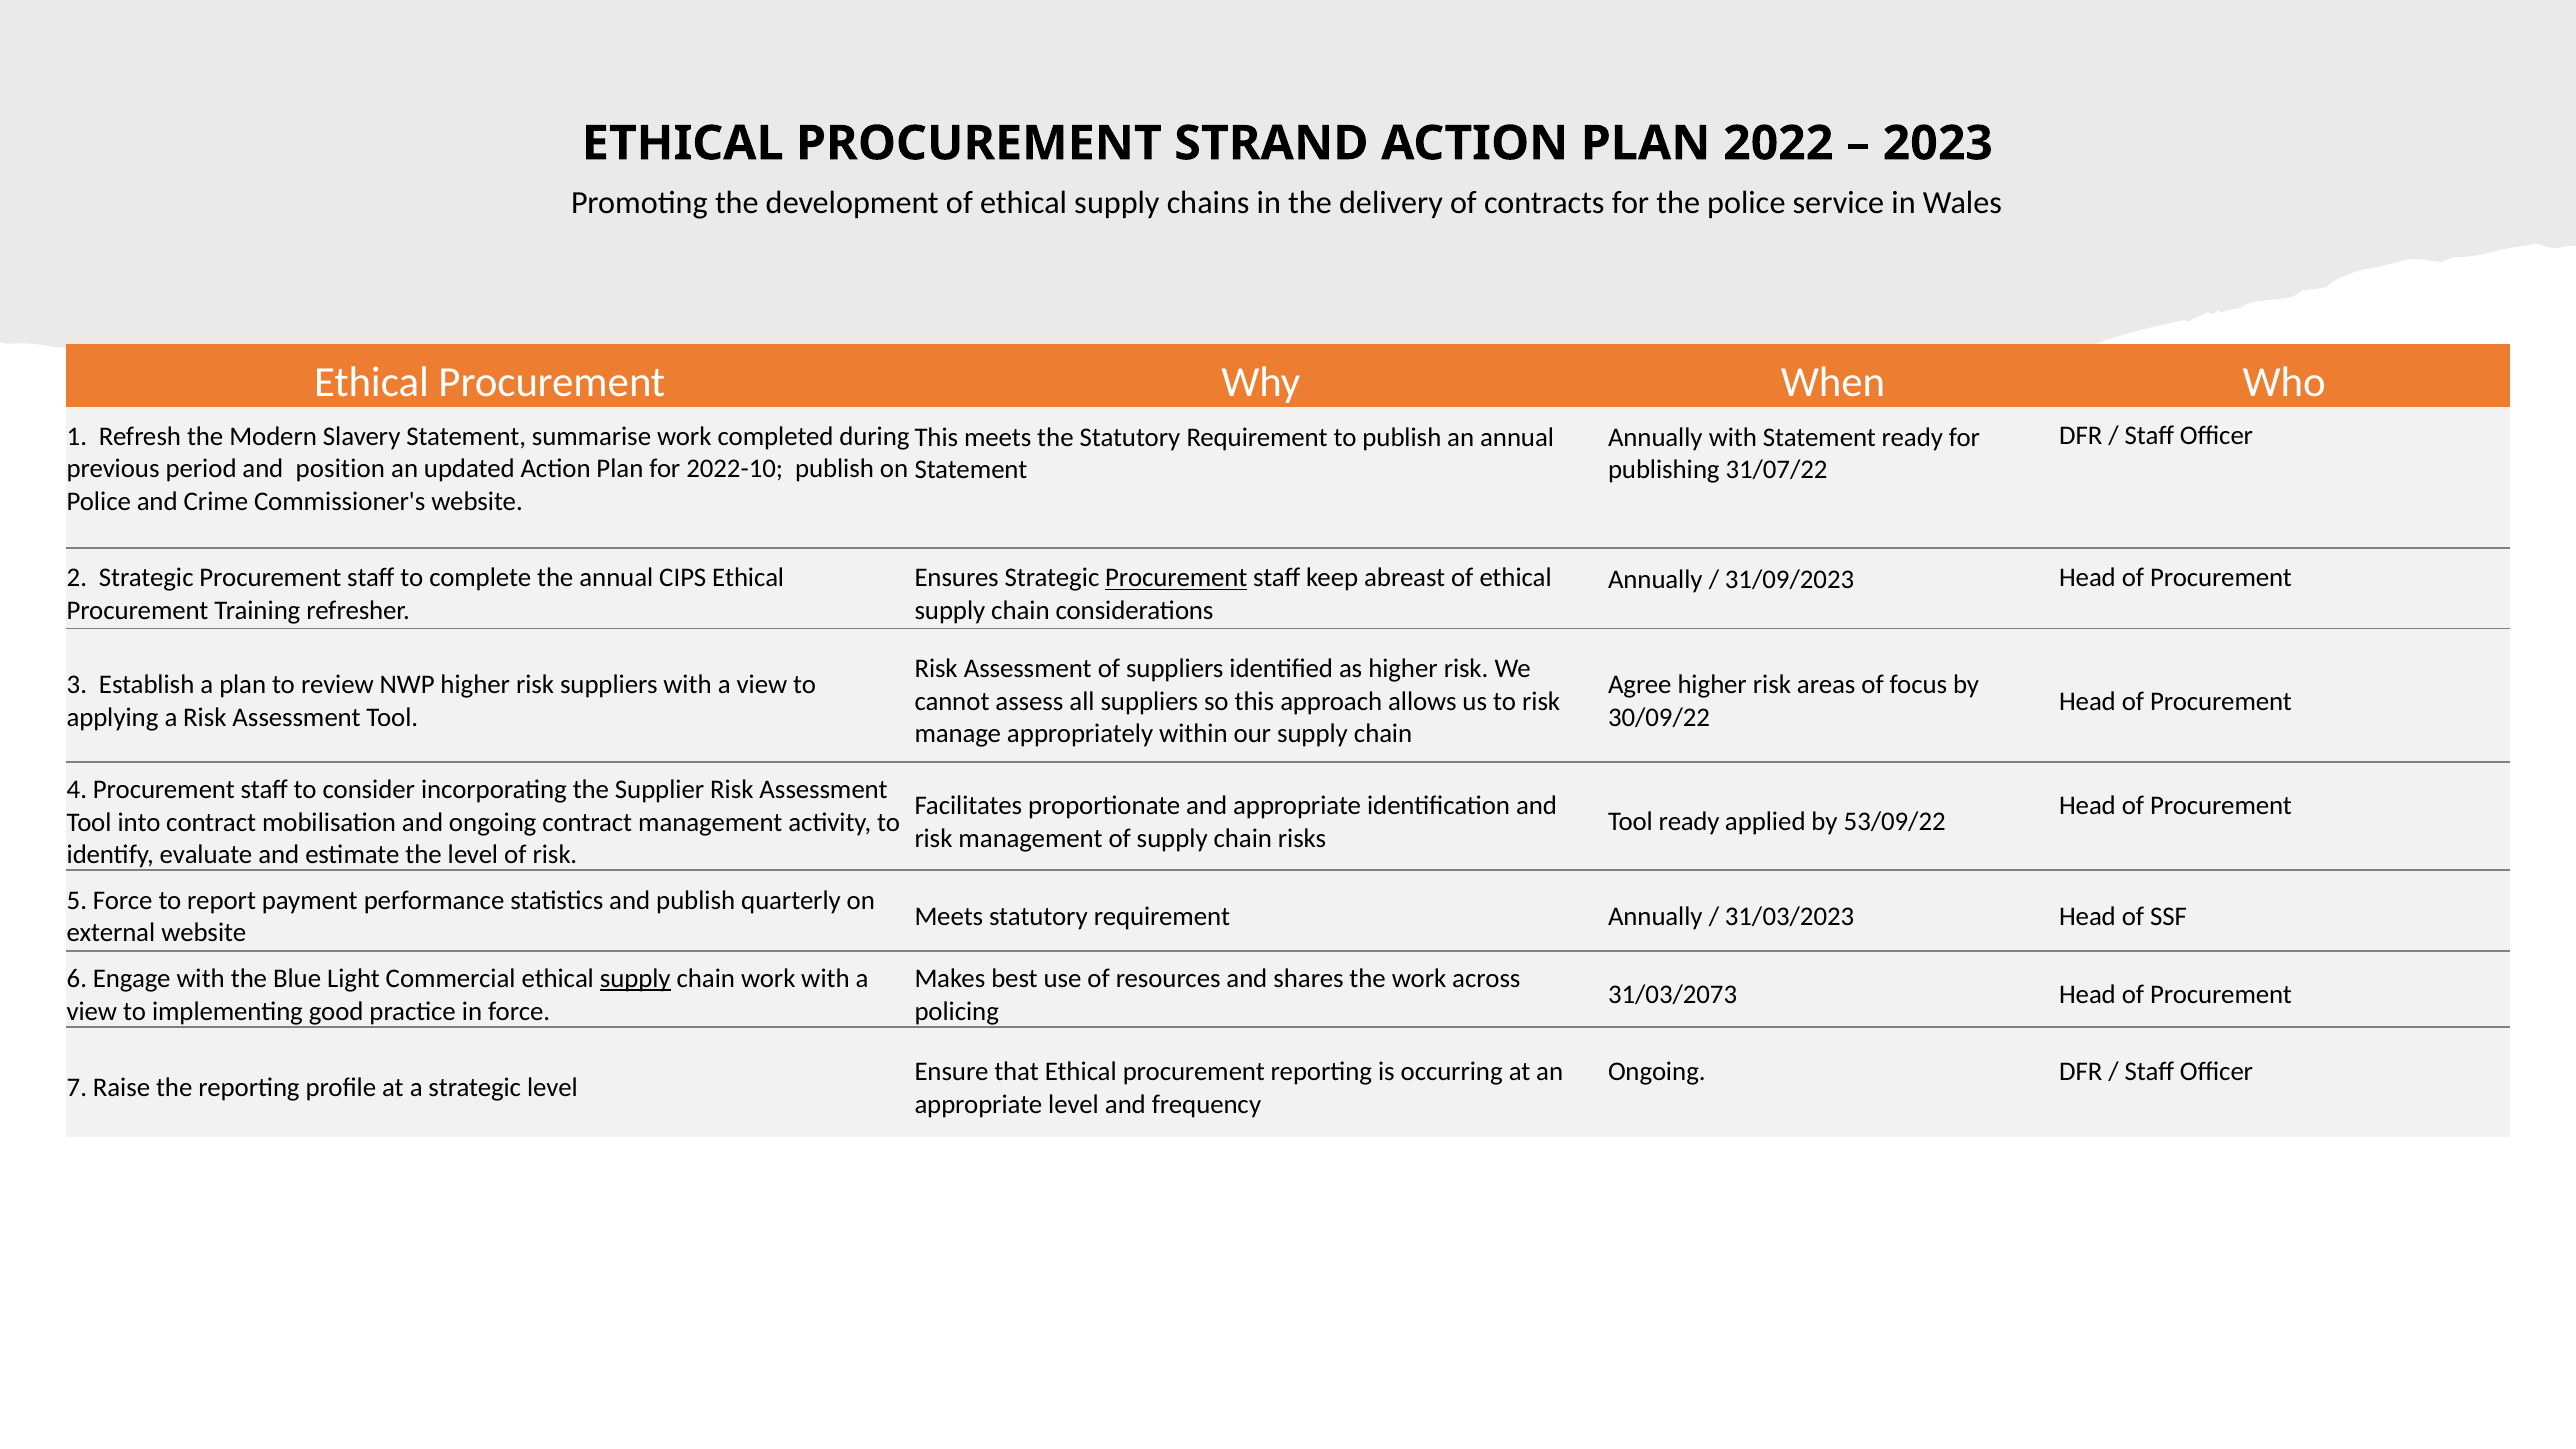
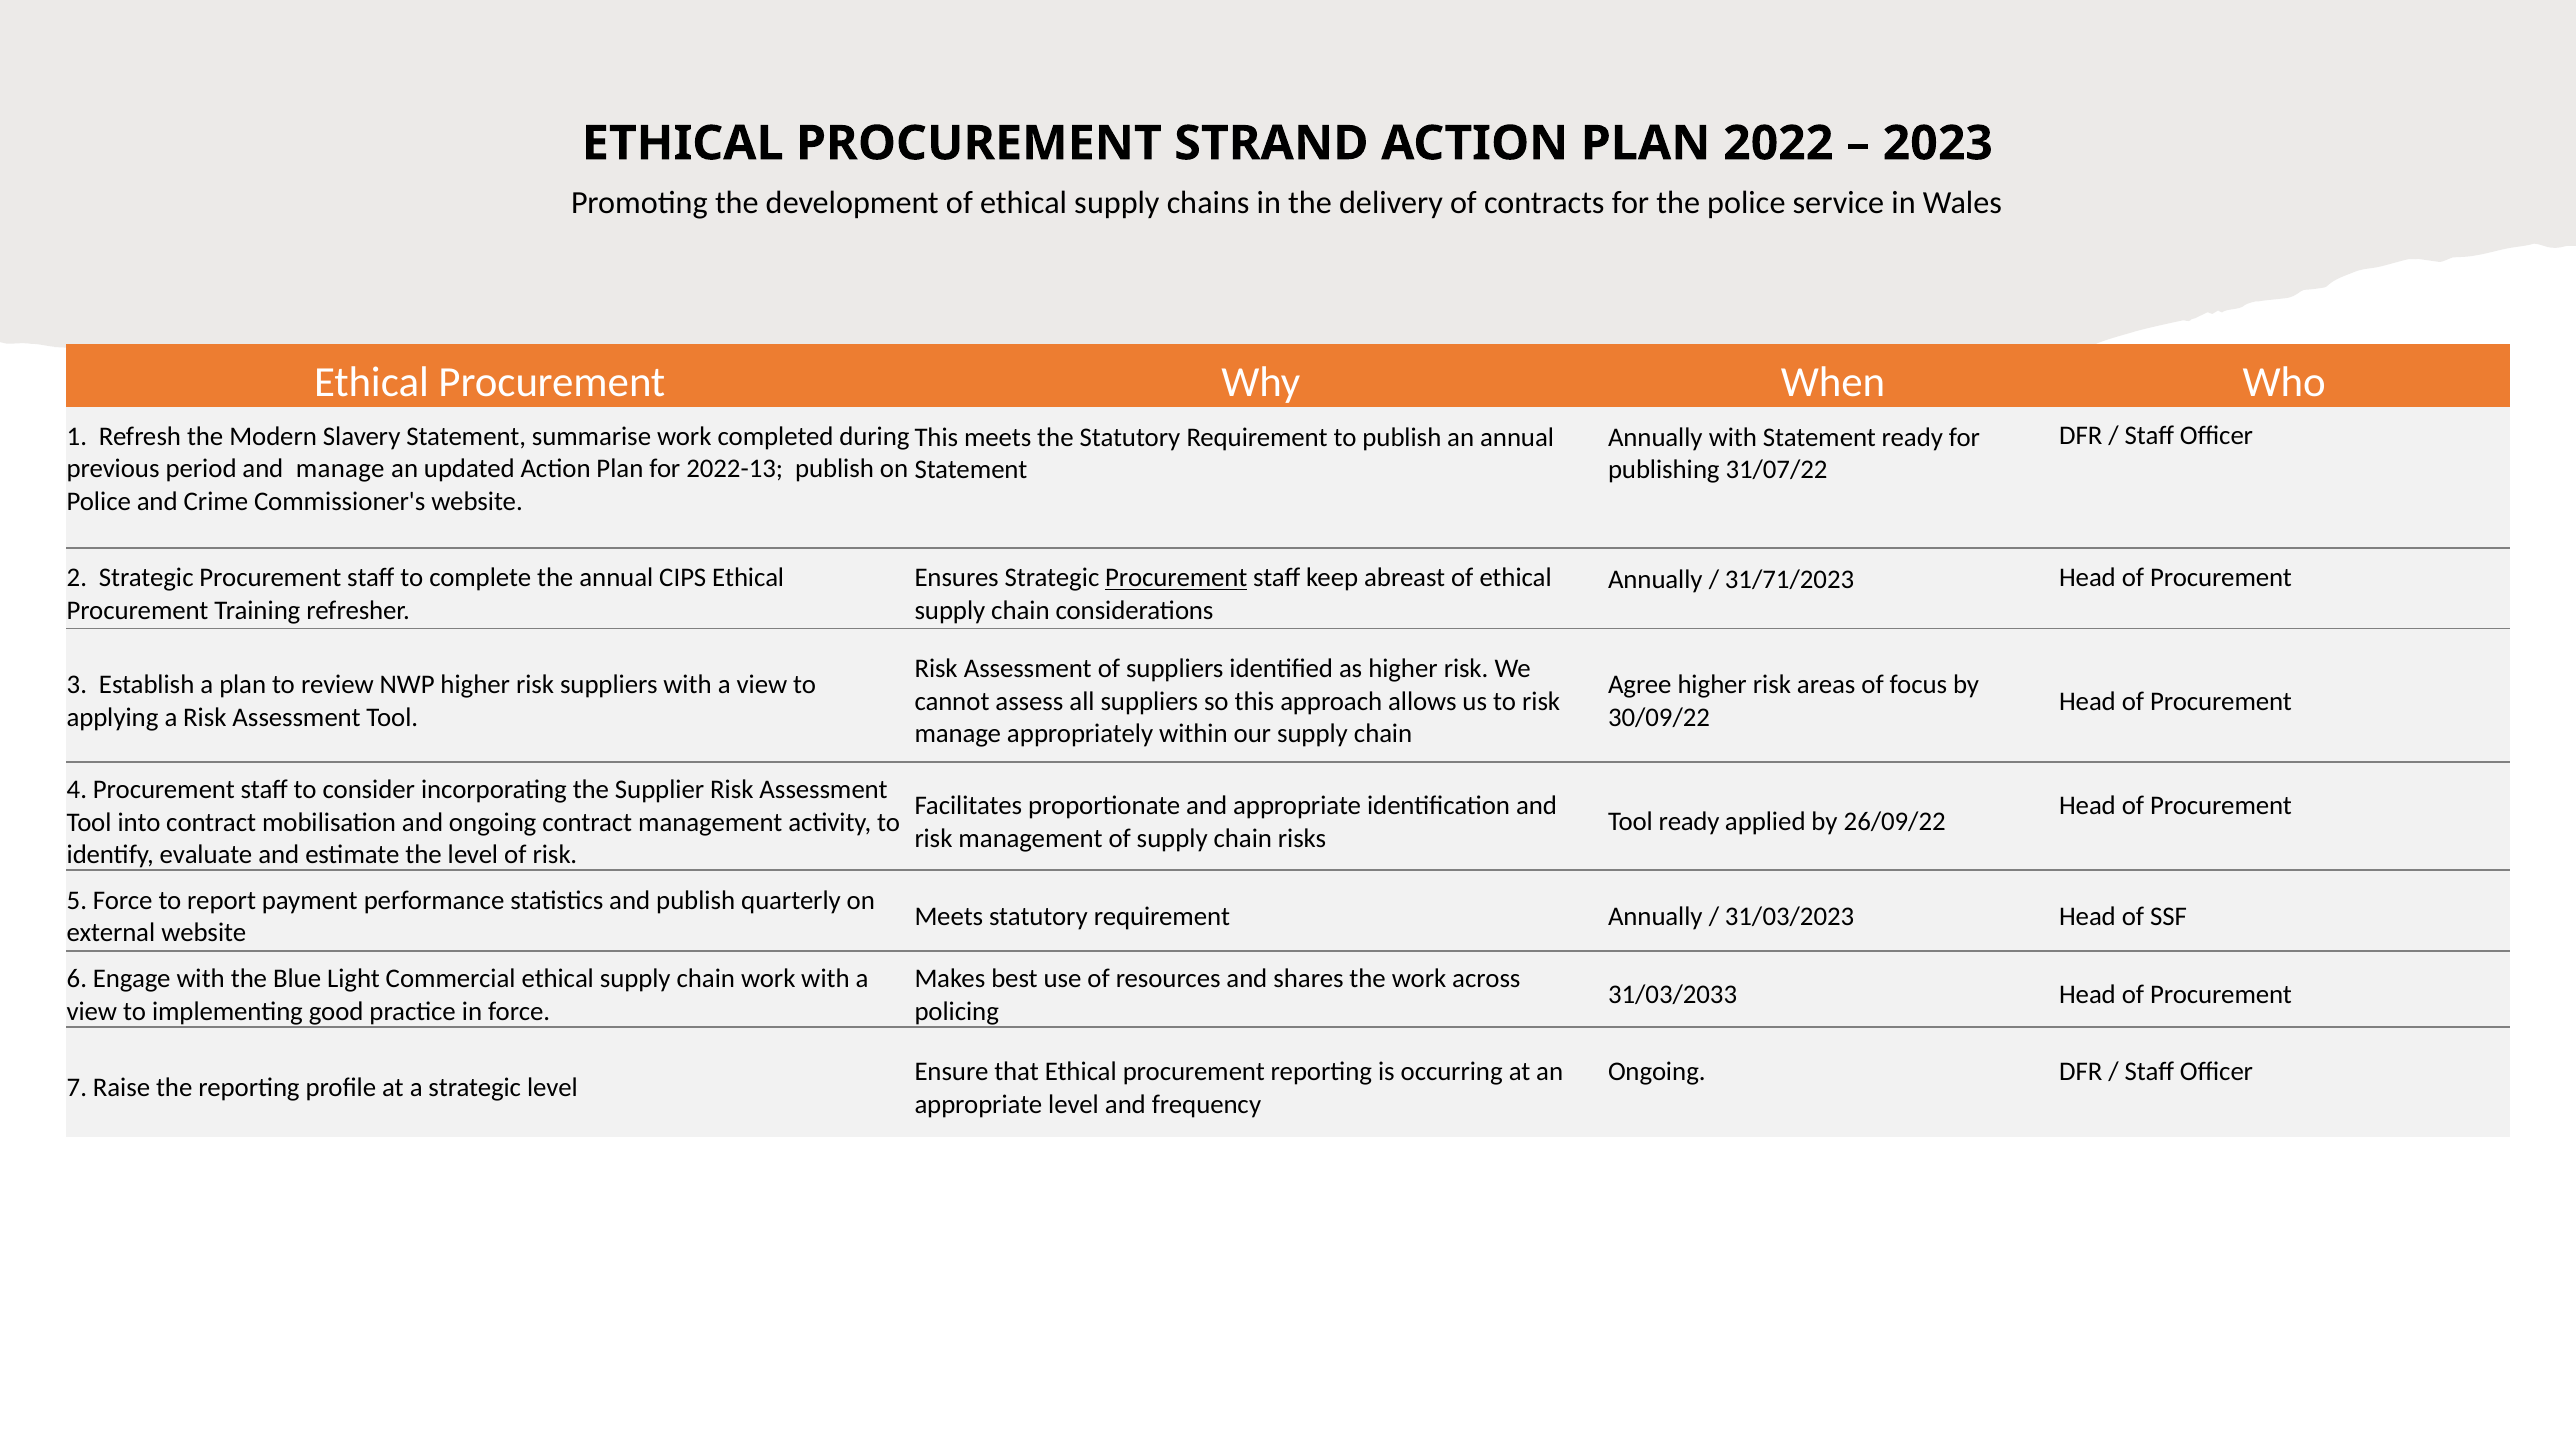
and position: position -> manage (340, 469)
2022-10: 2022-10 -> 2022-13 (735, 469)
31/09/2023: 31/09/2023 -> 31/71/2023 (1790, 579)
53/09/22: 53/09/22 -> 26/09/22 (1895, 822)
supply underline: present -> none (635, 979)
31/03/2073: 31/03/2073 -> 31/03/2033 (1673, 995)
